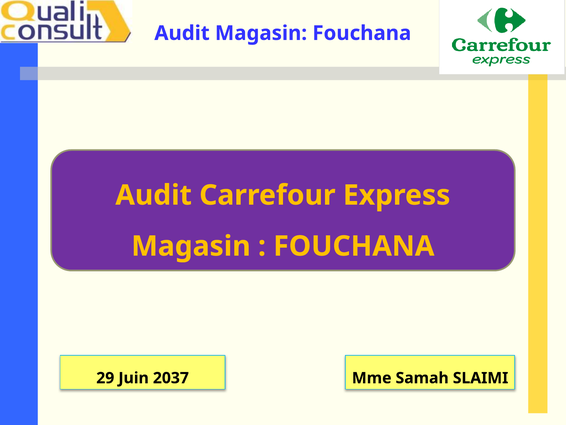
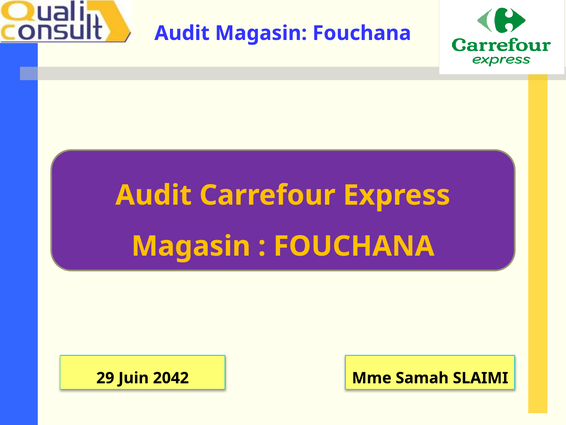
2037: 2037 -> 2042 (171, 378)
